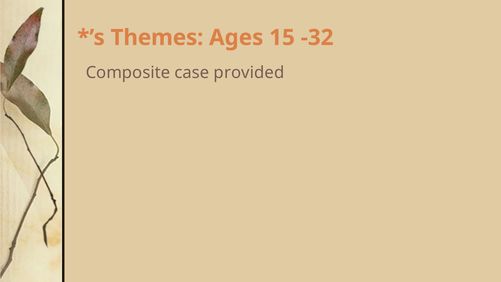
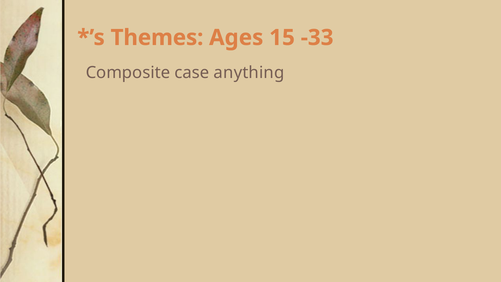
-32: -32 -> -33 (317, 38)
provided: provided -> anything (249, 73)
